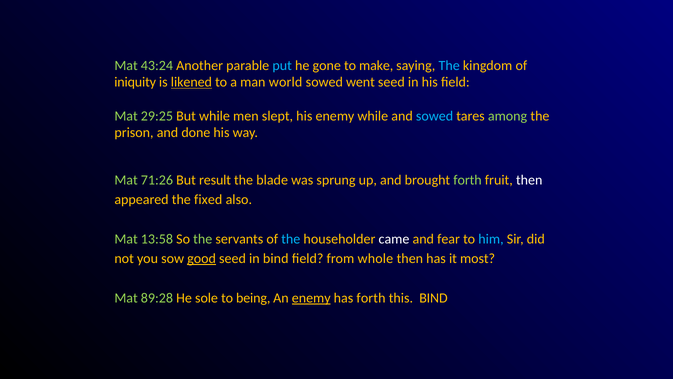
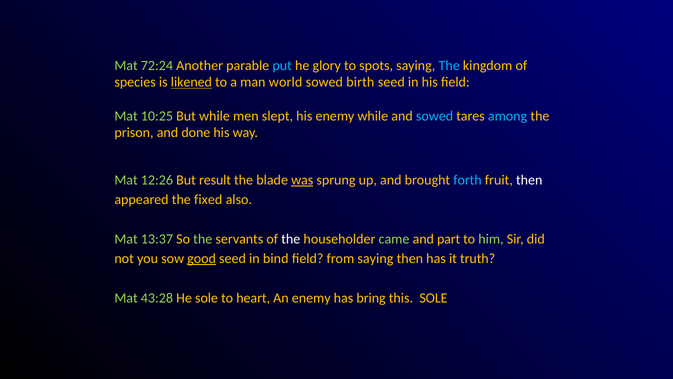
43:24: 43:24 -> 72:24 (157, 65)
gone: gone -> glory (327, 65)
make: make -> spots (376, 65)
iniquity: iniquity -> species (135, 82)
went: went -> birth (360, 82)
29:25: 29:25 -> 10:25 (157, 116)
among colour: light green -> light blue (508, 116)
71:26: 71:26 -> 12:26 (157, 180)
was underline: none -> present (302, 180)
forth colour: light green -> light blue (468, 180)
13:58: 13:58 -> 13:37 (157, 239)
the colour: light blue -> white (291, 239)
came colour: white -> light green (394, 239)
fear: fear -> part (449, 239)
him colour: light blue -> light green (491, 239)
from whole: whole -> saying (375, 258)
most: most -> truth (478, 258)
89:28: 89:28 -> 43:28 (157, 298)
being: being -> heart (253, 298)
enemy underline: present -> none (311, 298)
has forth: forth -> bring (371, 298)
this BIND: BIND -> SOLE (433, 298)
